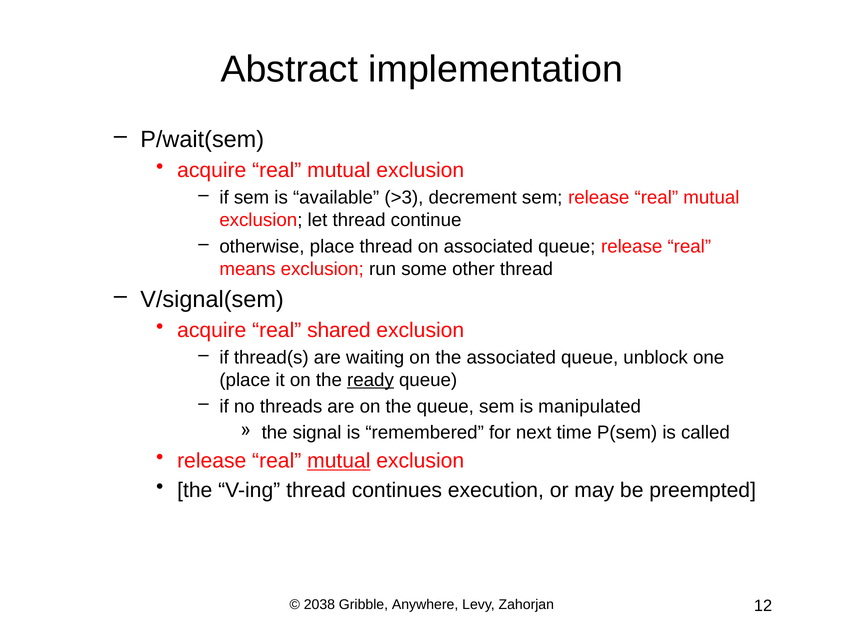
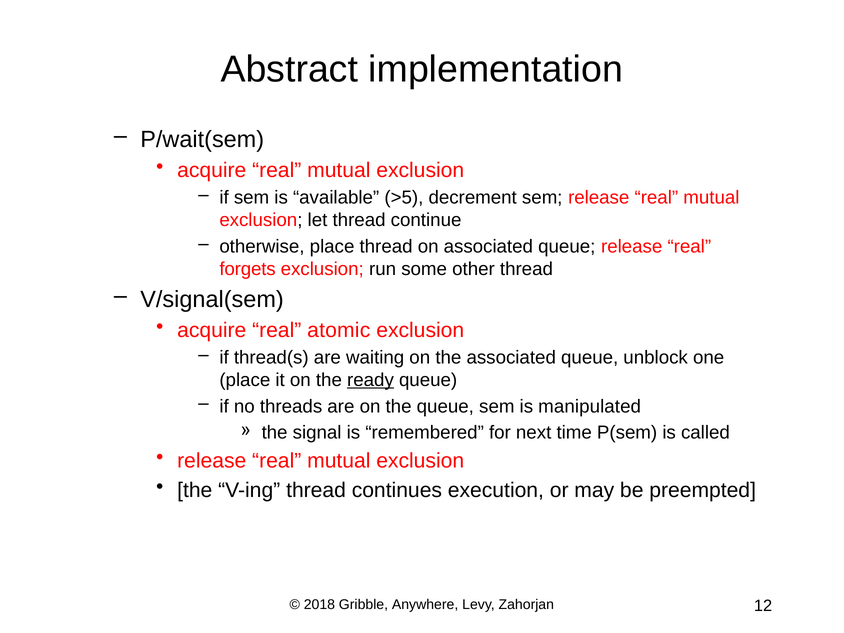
>3: >3 -> >5 (404, 198)
means: means -> forgets (248, 269)
shared: shared -> atomic (339, 330)
mutual underline: present -> none (339, 461)
2038: 2038 -> 2018 (319, 604)
